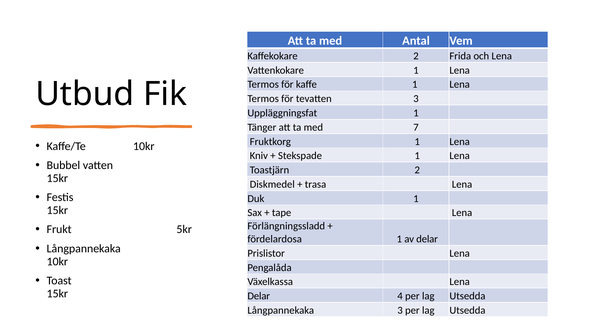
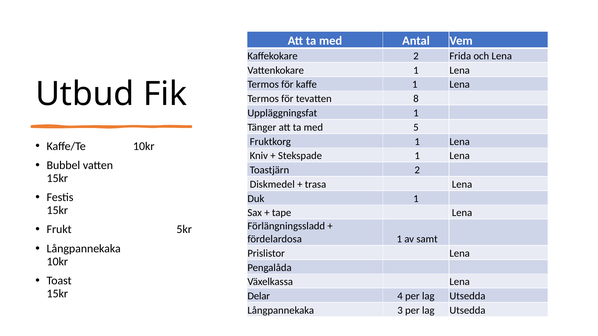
tevatten 3: 3 -> 8 (416, 99)
7: 7 -> 5 (416, 127)
av delar: delar -> samt (427, 239)
